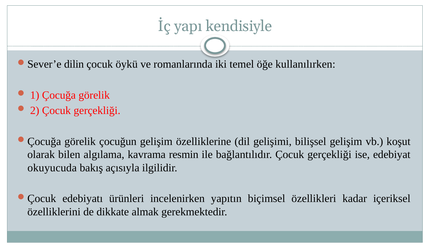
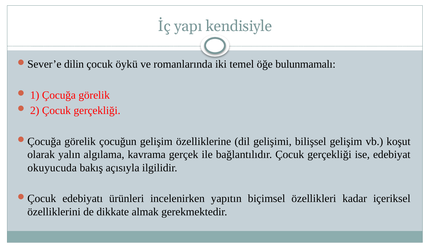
kullanılırken: kullanılırken -> bulunmamalı (306, 64)
bilen: bilen -> yalın (69, 155)
resmin: resmin -> gerçek (184, 155)
